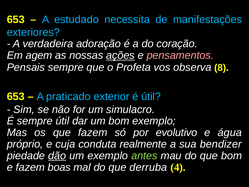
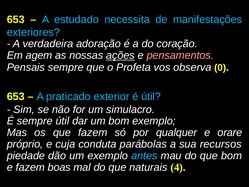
8: 8 -> 0 (220, 68)
evolutivo: evolutivo -> qualquer (177, 132)
água: água -> orare (230, 132)
realmente: realmente -> parábolas (143, 144)
bendizer: bendizer -> recursos (221, 144)
dão underline: present -> none (57, 156)
antes colour: light green -> light blue (144, 156)
derruba: derruba -> naturais (148, 167)
